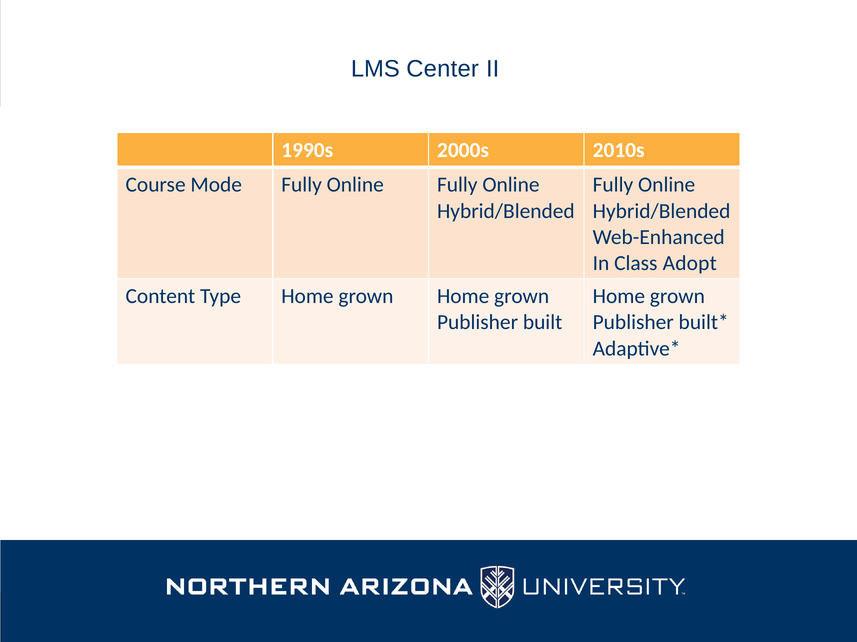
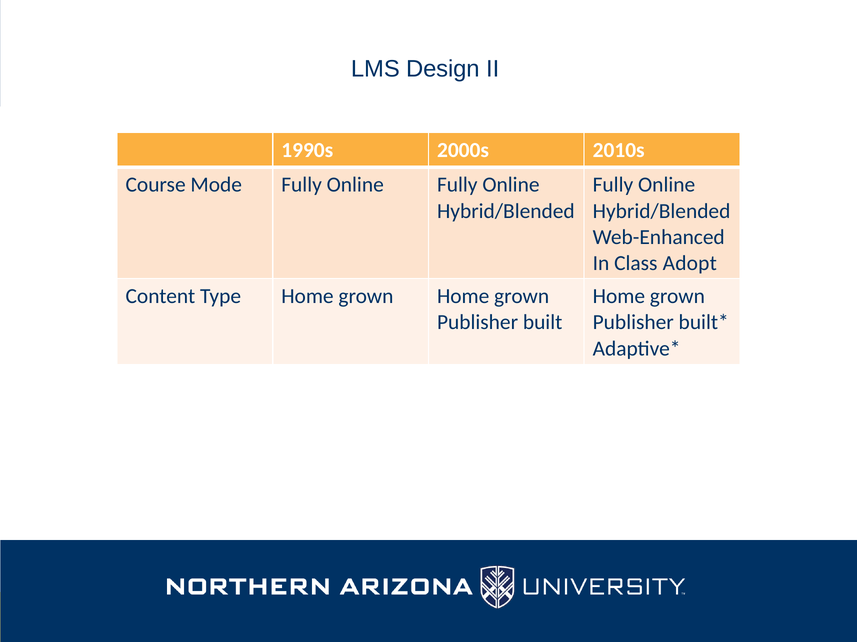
Center: Center -> Design (443, 69)
